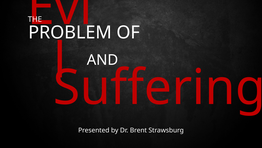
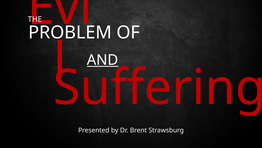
AND underline: none -> present (103, 60)
